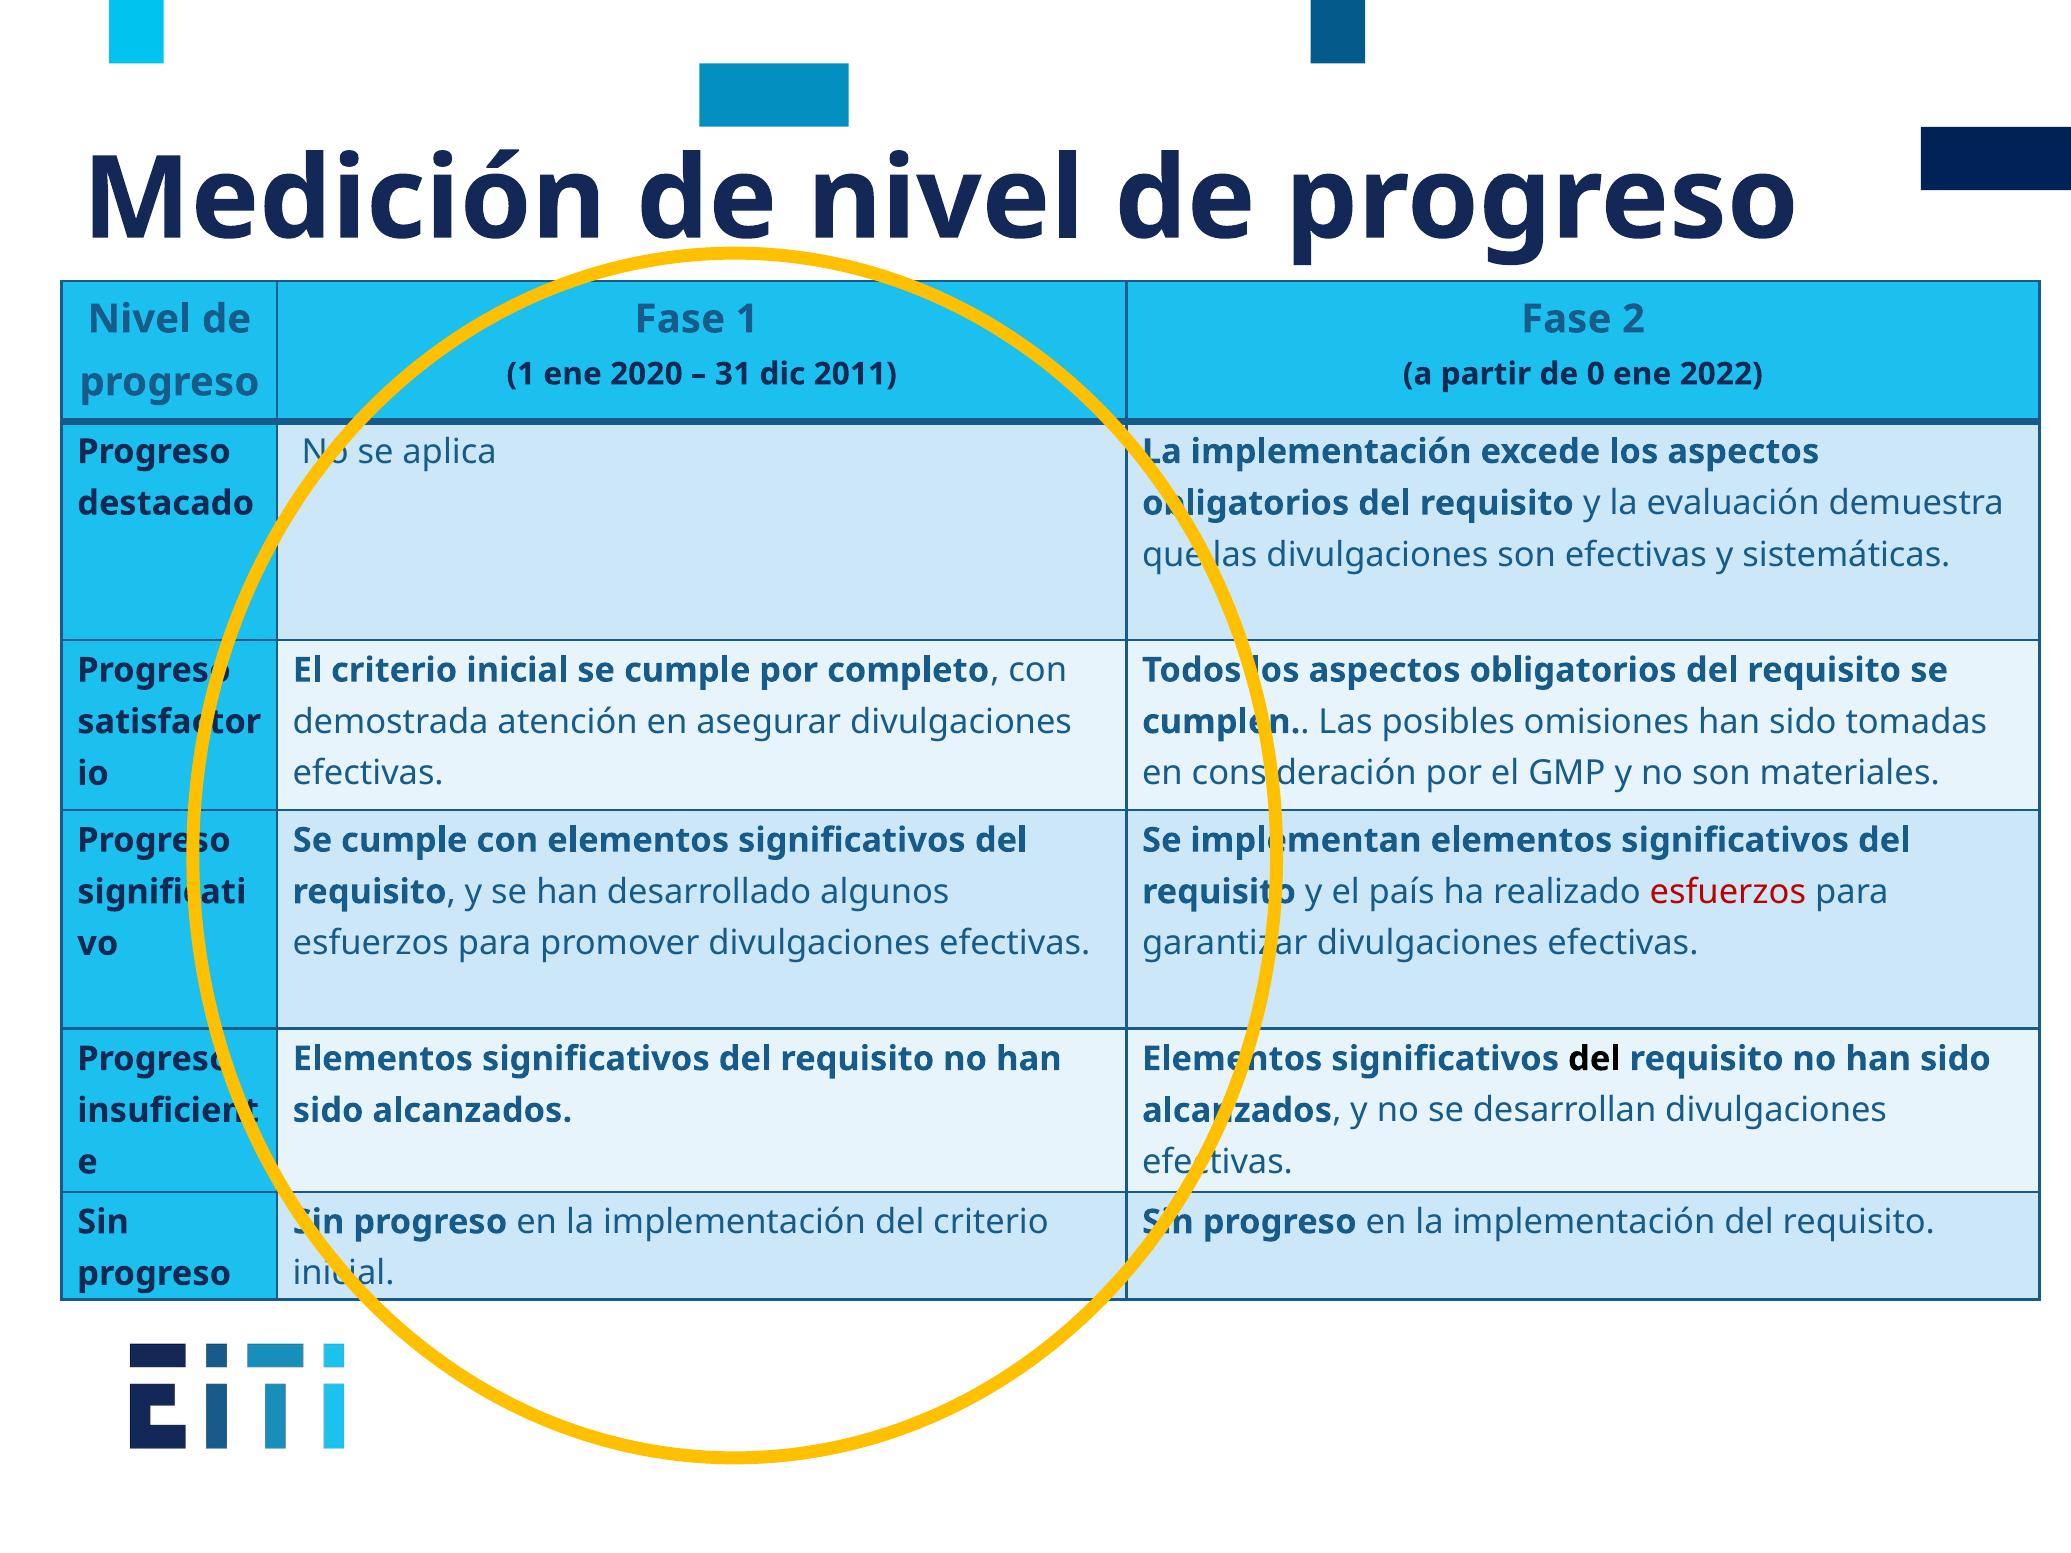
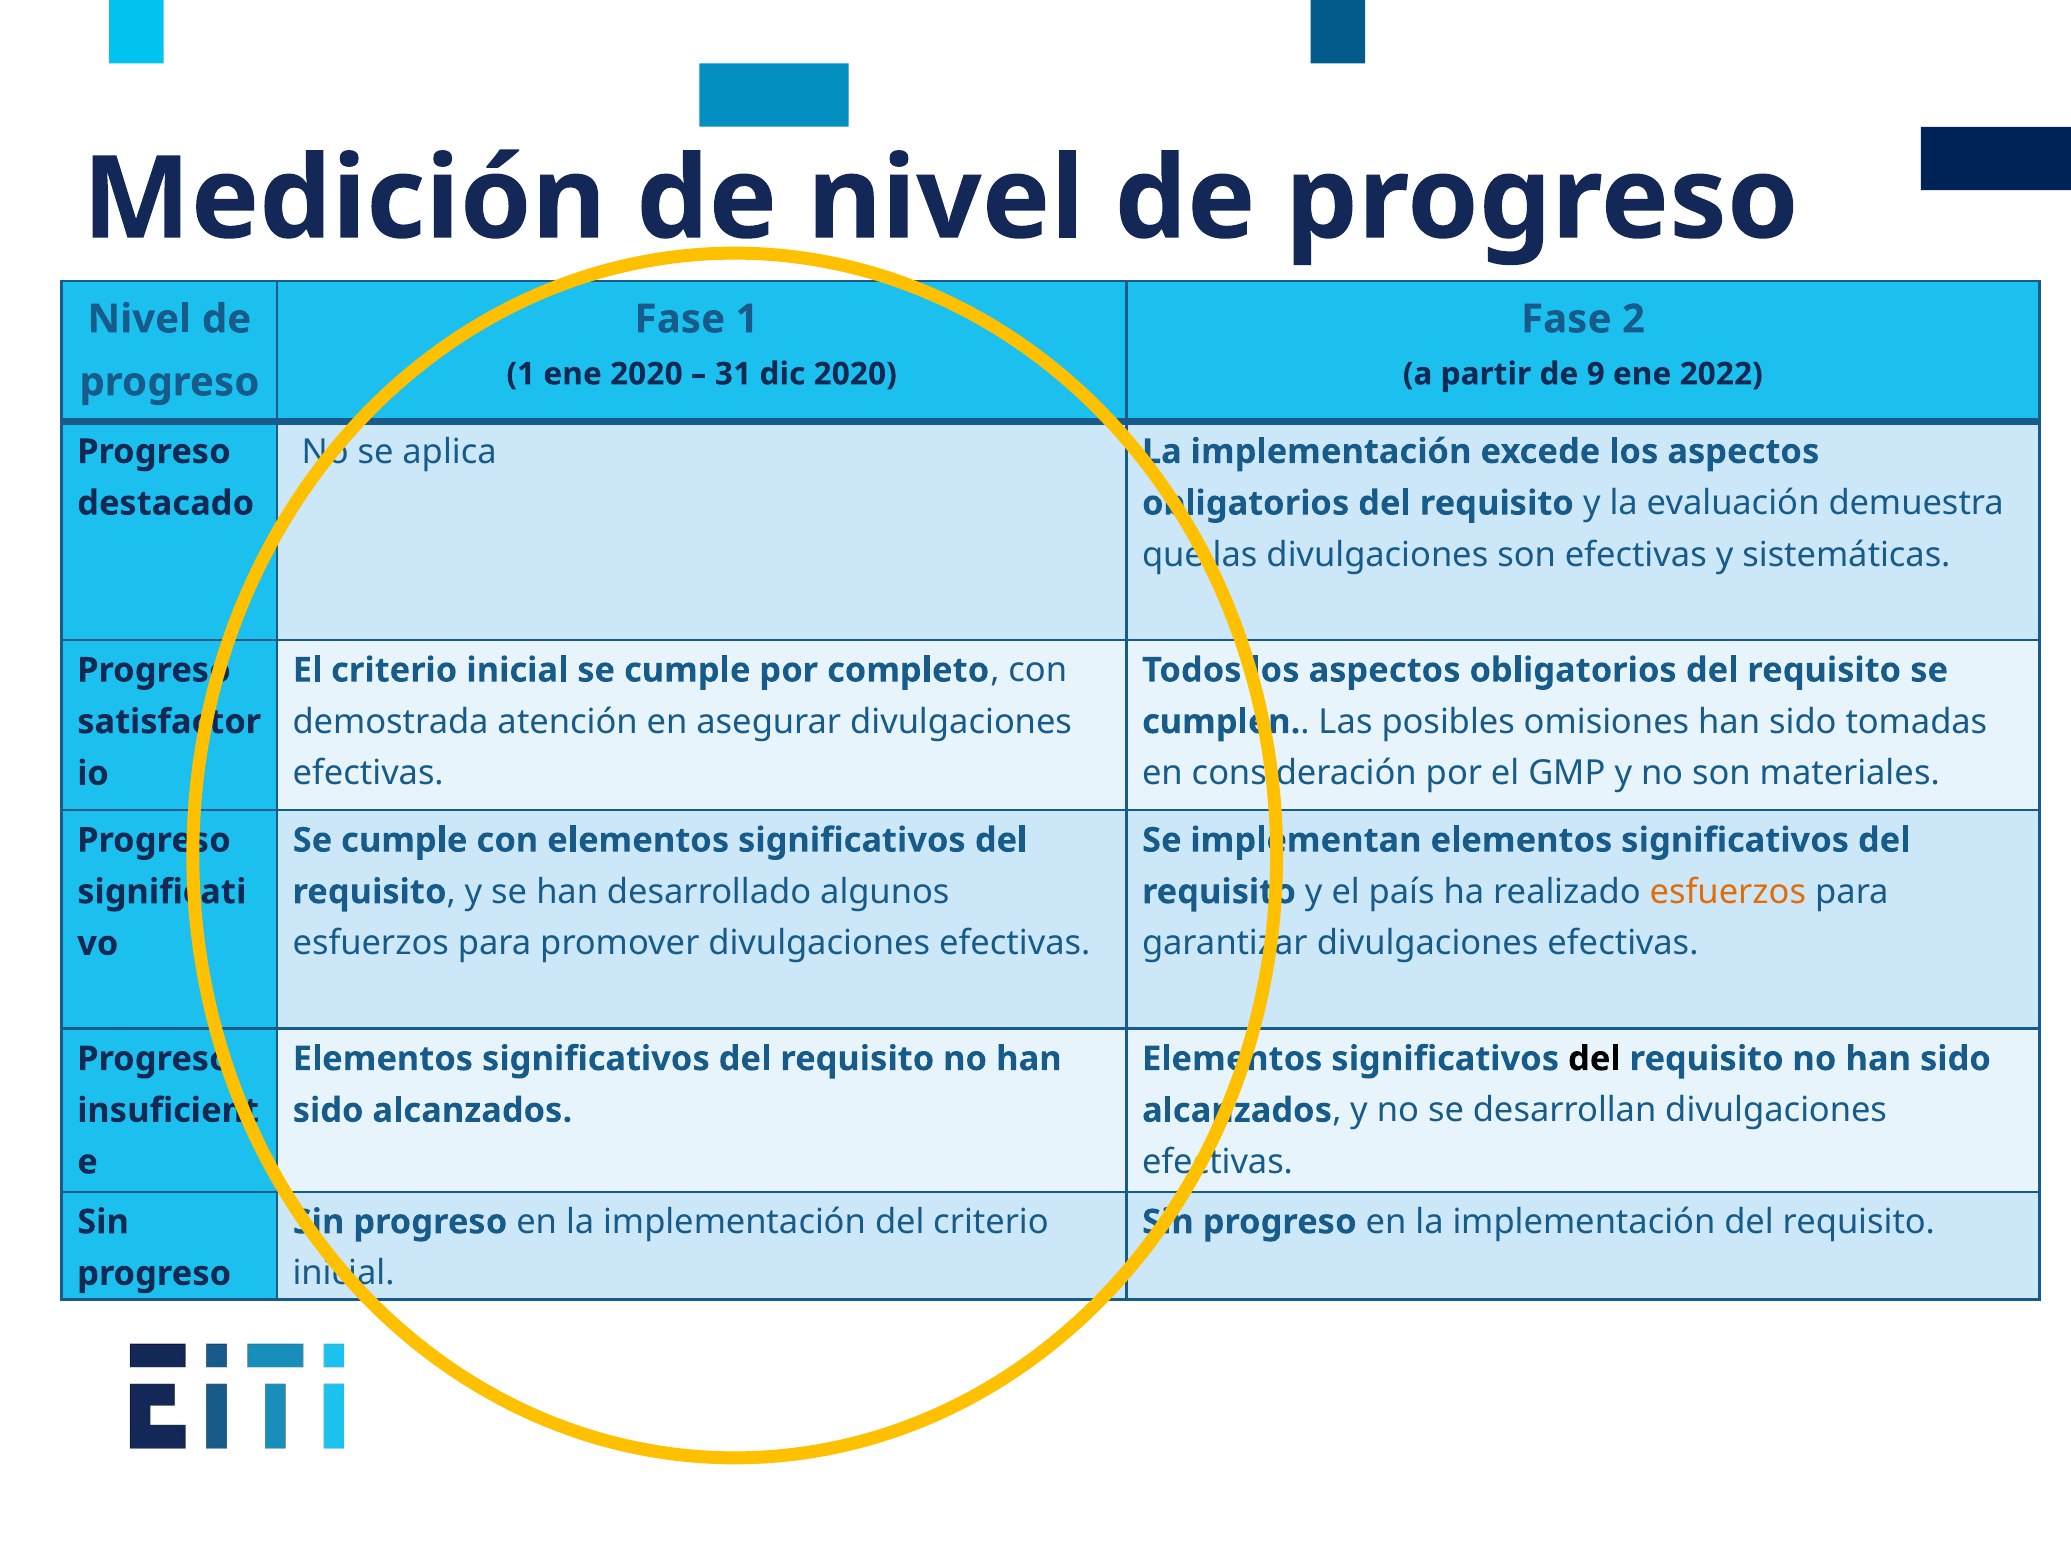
dic 2011: 2011 -> 2020 (855, 374)
0: 0 -> 9 (1596, 374)
esfuerzos colour: red -> orange (1728, 892)
